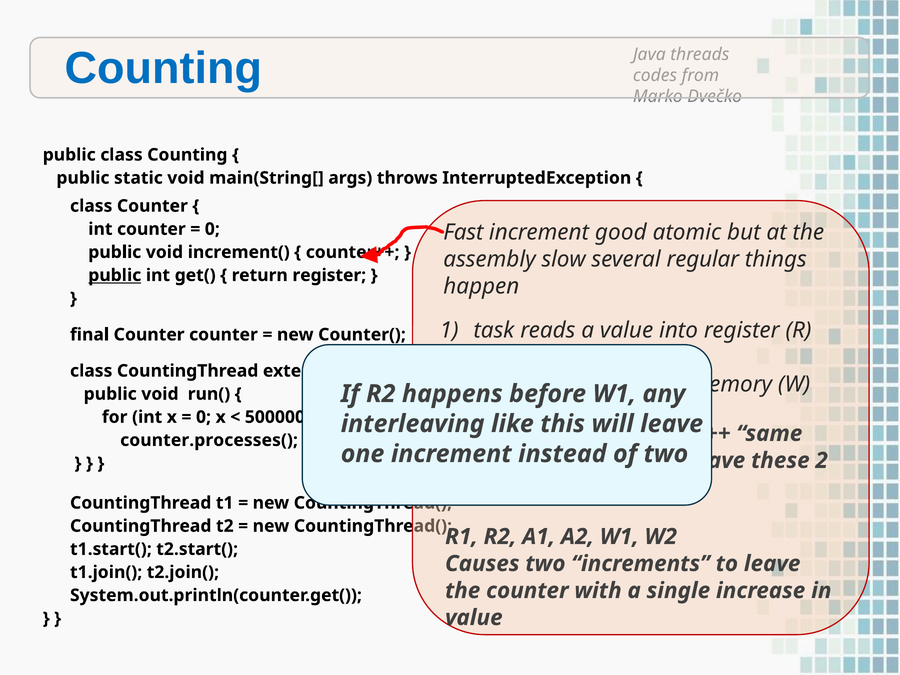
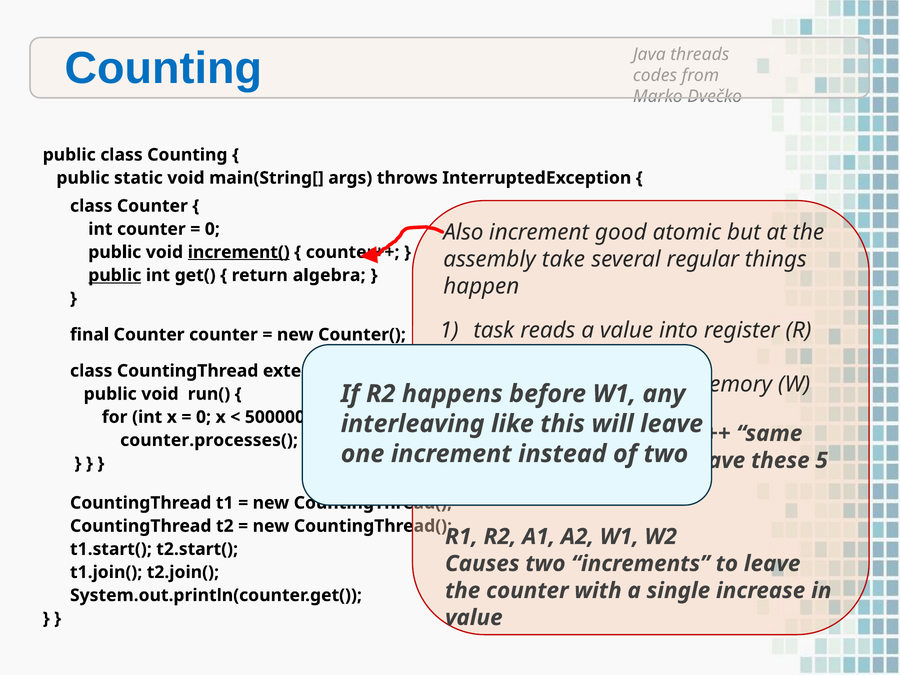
Fast: Fast -> Also (463, 232)
increment( underline: none -> present (239, 252)
slow: slow -> take (563, 259)
return register: register -> algebra (329, 275)
these 2: 2 -> 5 (822, 461)
